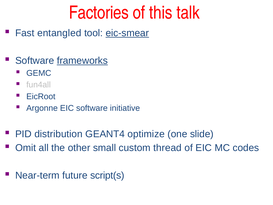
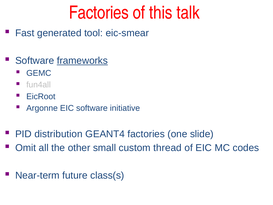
entangled: entangled -> generated (59, 33)
eic-smear underline: present -> none (127, 33)
GEANT4 optimize: optimize -> factories (146, 134)
script(s: script(s -> class(s (107, 175)
